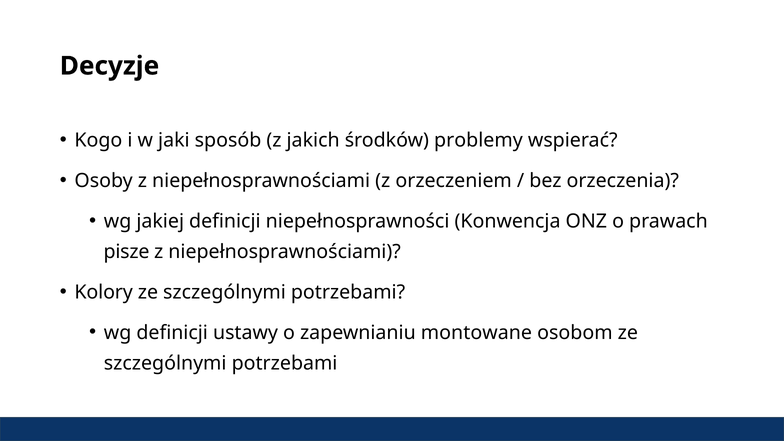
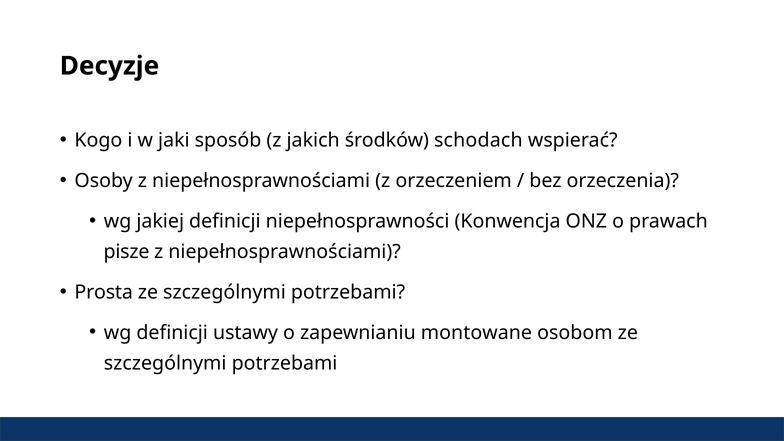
problemy: problemy -> schodach (478, 141)
Kolory: Kolory -> Prosta (104, 292)
